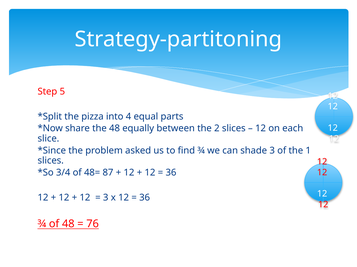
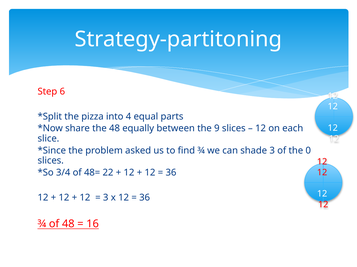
5: 5 -> 6 (62, 92)
2: 2 -> 9 (217, 129)
1: 1 -> 0 (308, 151)
87: 87 -> 22 (108, 173)
76: 76 -> 16 (93, 224)
